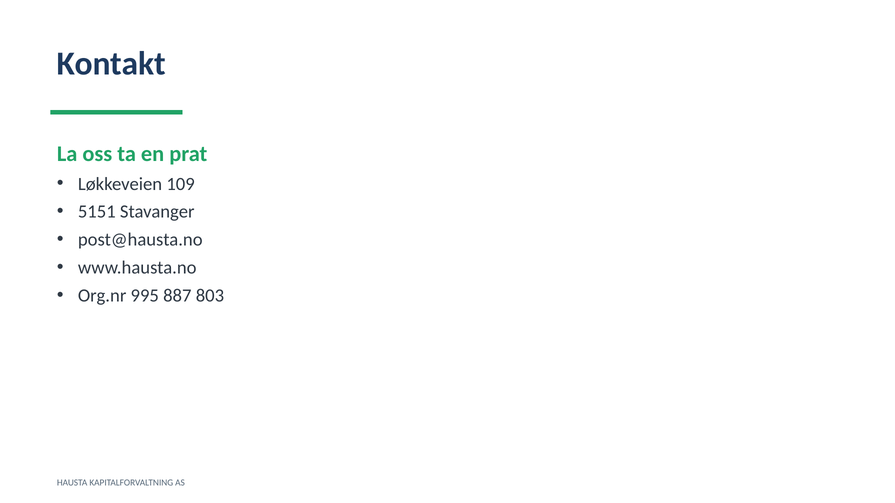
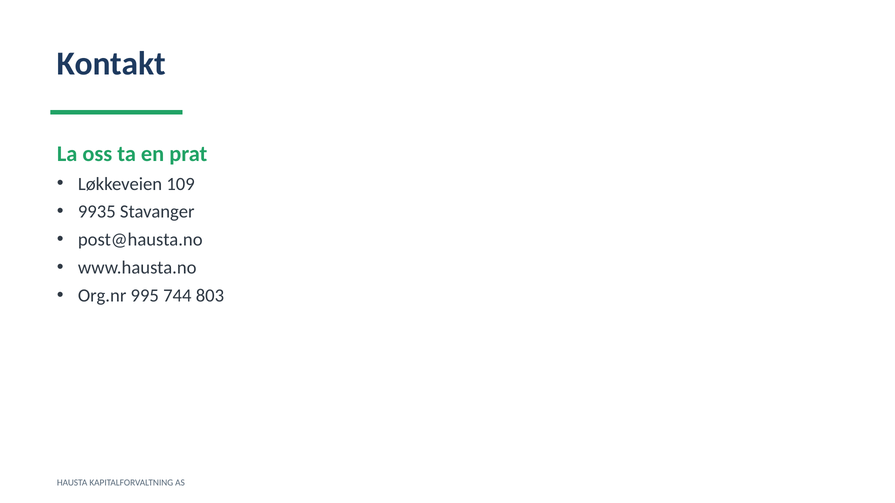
5151: 5151 -> 9935 (97, 212)
887: 887 -> 744 (177, 296)
